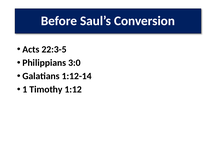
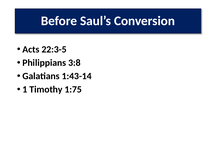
3:0: 3:0 -> 3:8 (74, 63)
1:12-14: 1:12-14 -> 1:43-14 (77, 76)
1:12: 1:12 -> 1:75 (73, 89)
